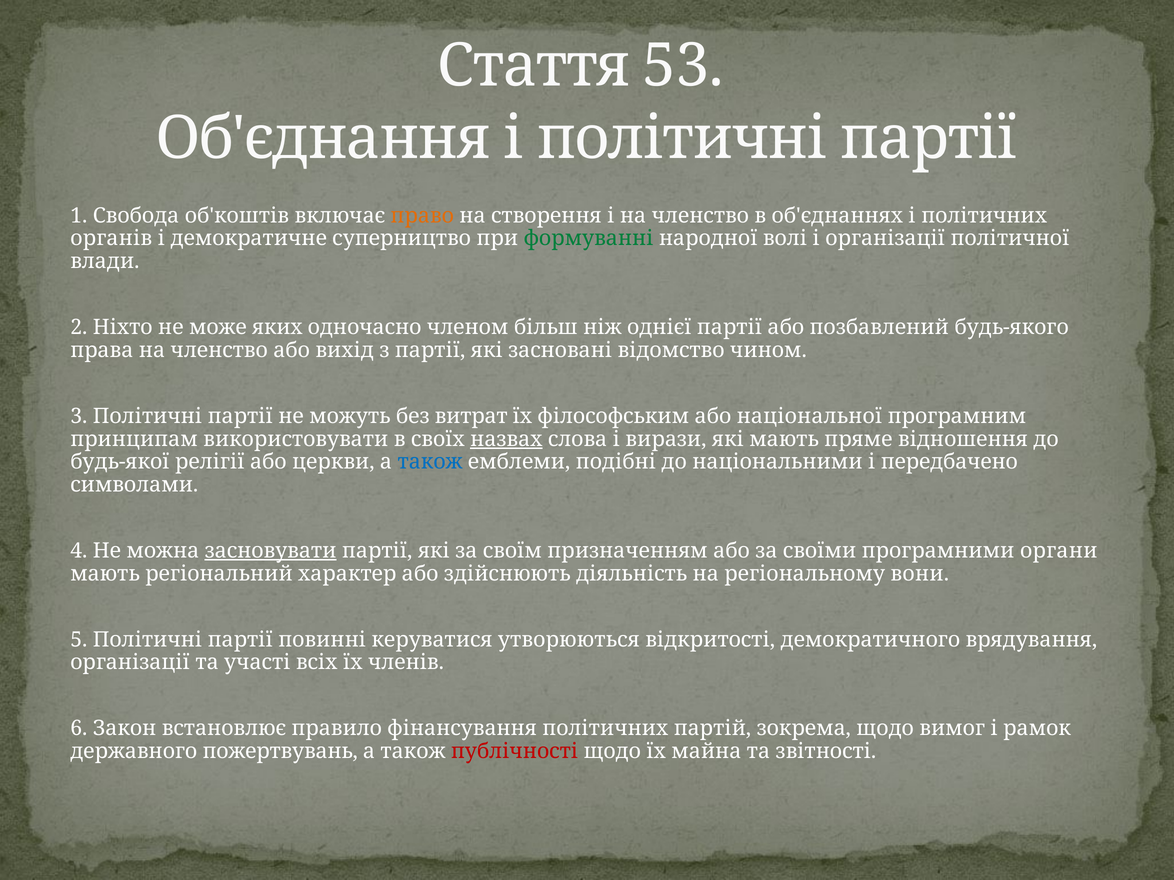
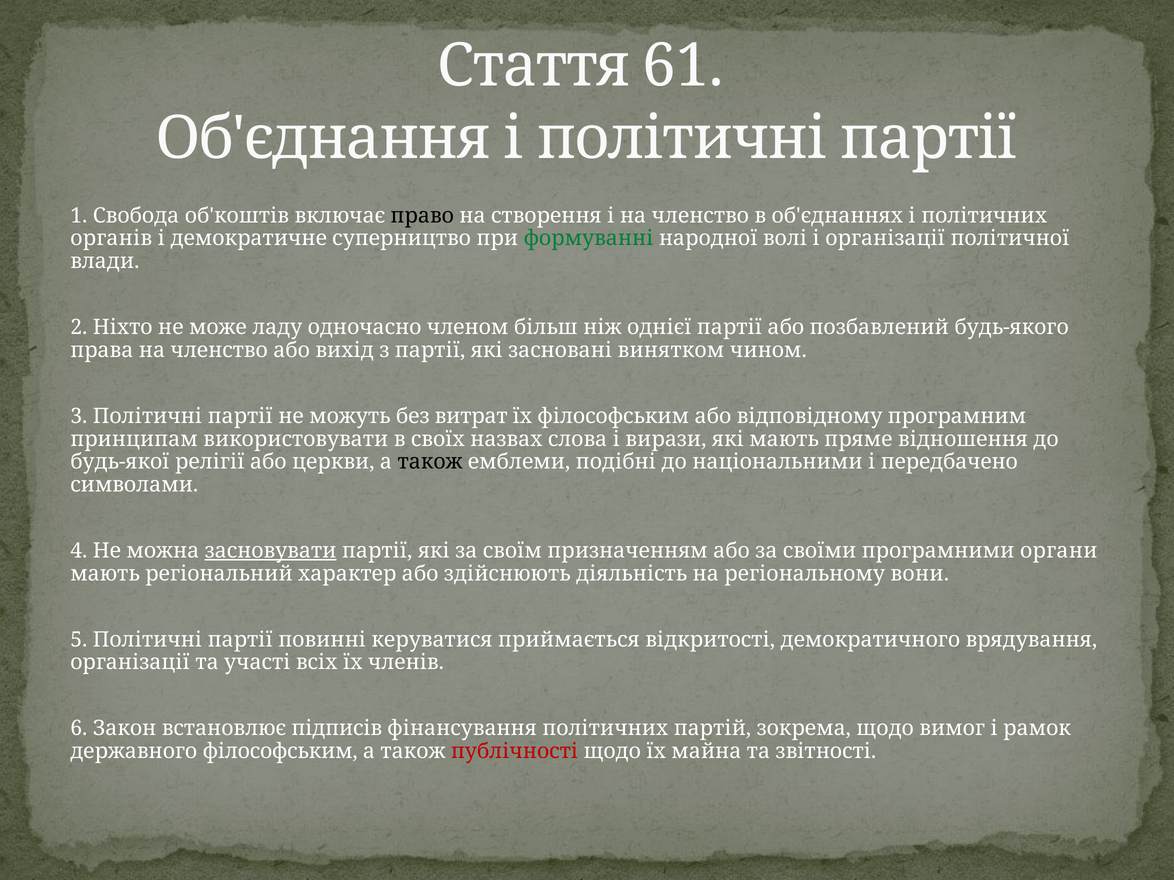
53: 53 -> 61 (683, 66)
право colour: orange -> black (422, 216)
яких: яких -> ладу (277, 327)
відомство: відомство -> винятком (671, 350)
національної: національної -> відповідному (810, 416)
назвах underline: present -> none (506, 439)
також colour: blue -> black (430, 462)
утворюються: утворюються -> приймається (569, 640)
правило: правило -> підписів (337, 729)
державного пожертвувань: пожертвувань -> філософським (280, 752)
